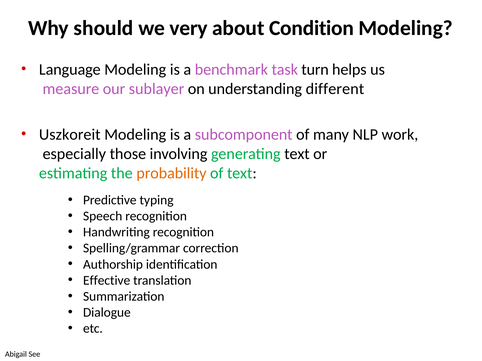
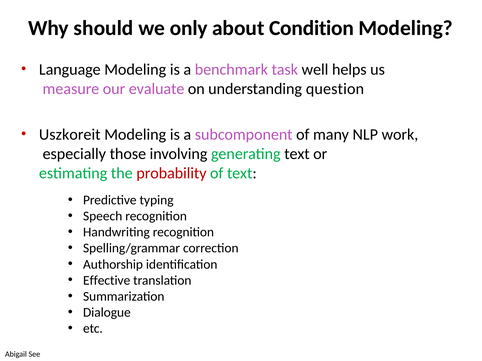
very: very -> only (189, 28)
turn: turn -> well (315, 70)
sublayer: sublayer -> evaluate (157, 89)
different: different -> question (335, 89)
probability colour: orange -> red (171, 173)
